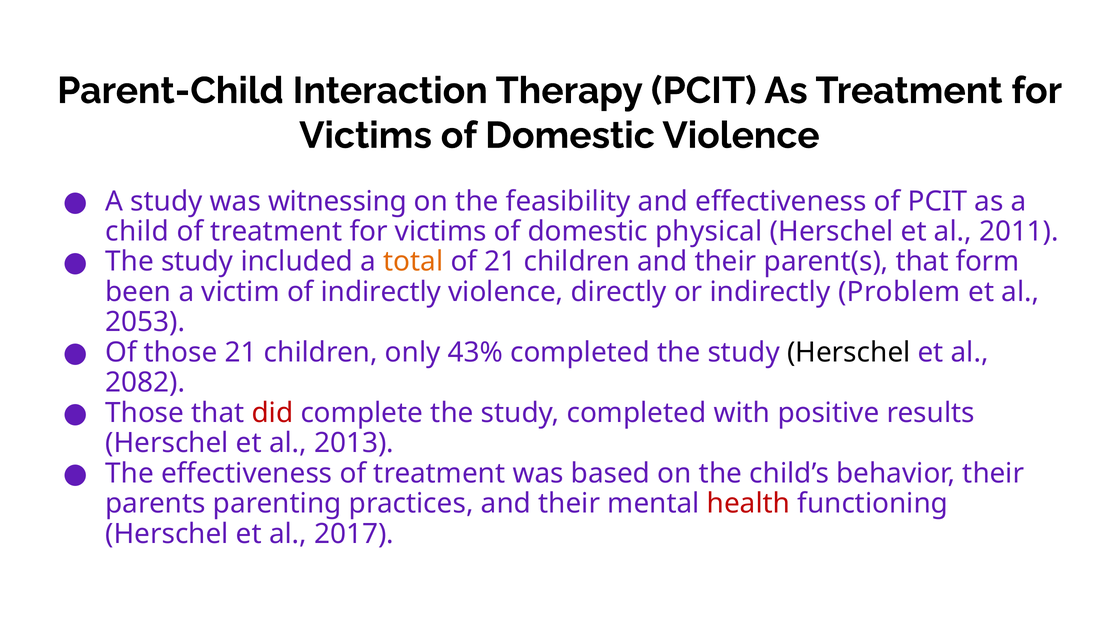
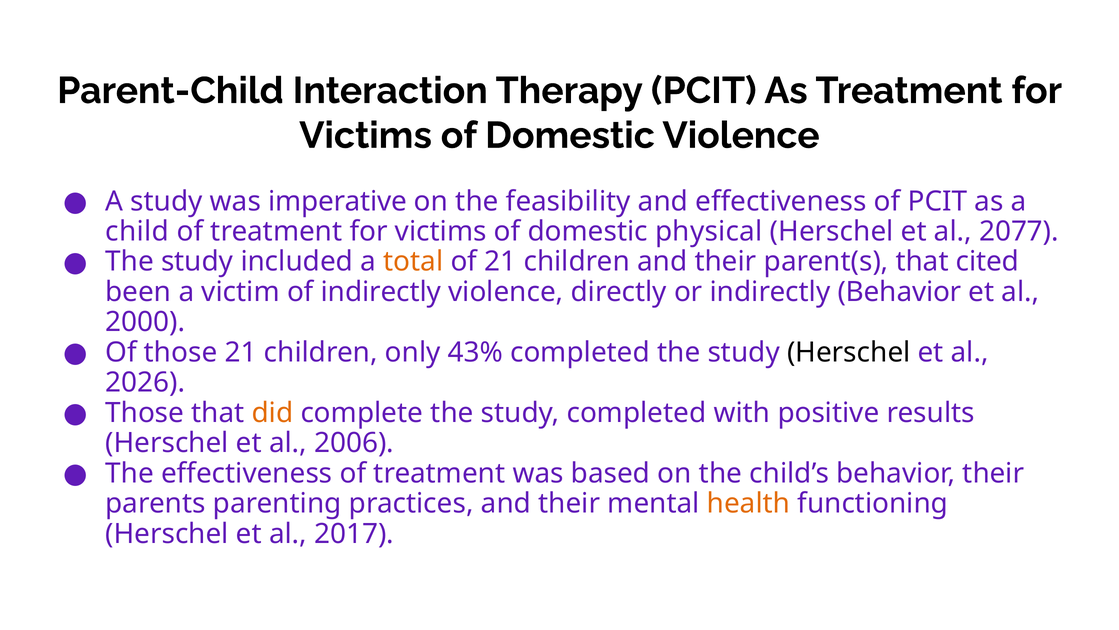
witnessing: witnessing -> imperative (338, 201)
2011: 2011 -> 2077 (1019, 231)
form: form -> cited (988, 262)
indirectly Problem: Problem -> Behavior (900, 292)
2053: 2053 -> 2000 (145, 322)
2082: 2082 -> 2026 (145, 382)
did colour: red -> orange (273, 413)
2013: 2013 -> 2006 (354, 443)
health colour: red -> orange (748, 503)
